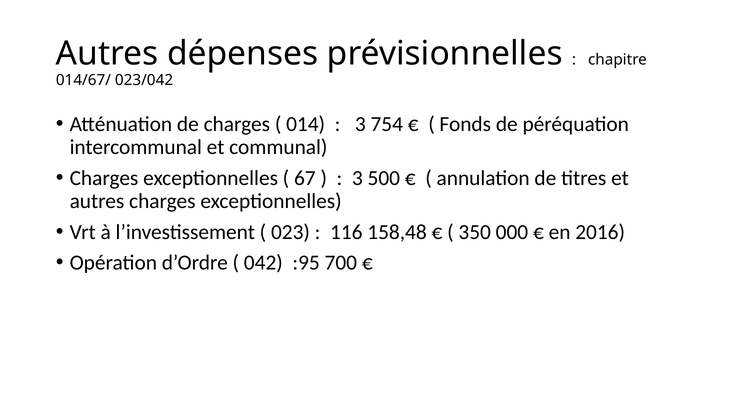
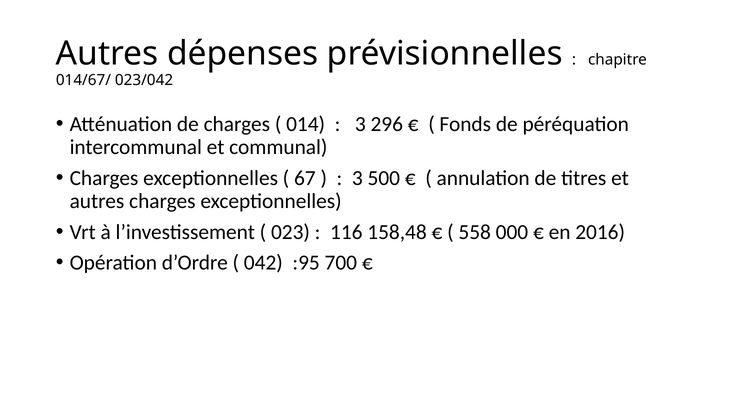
754: 754 -> 296 (387, 124)
350: 350 -> 558 (475, 232)
